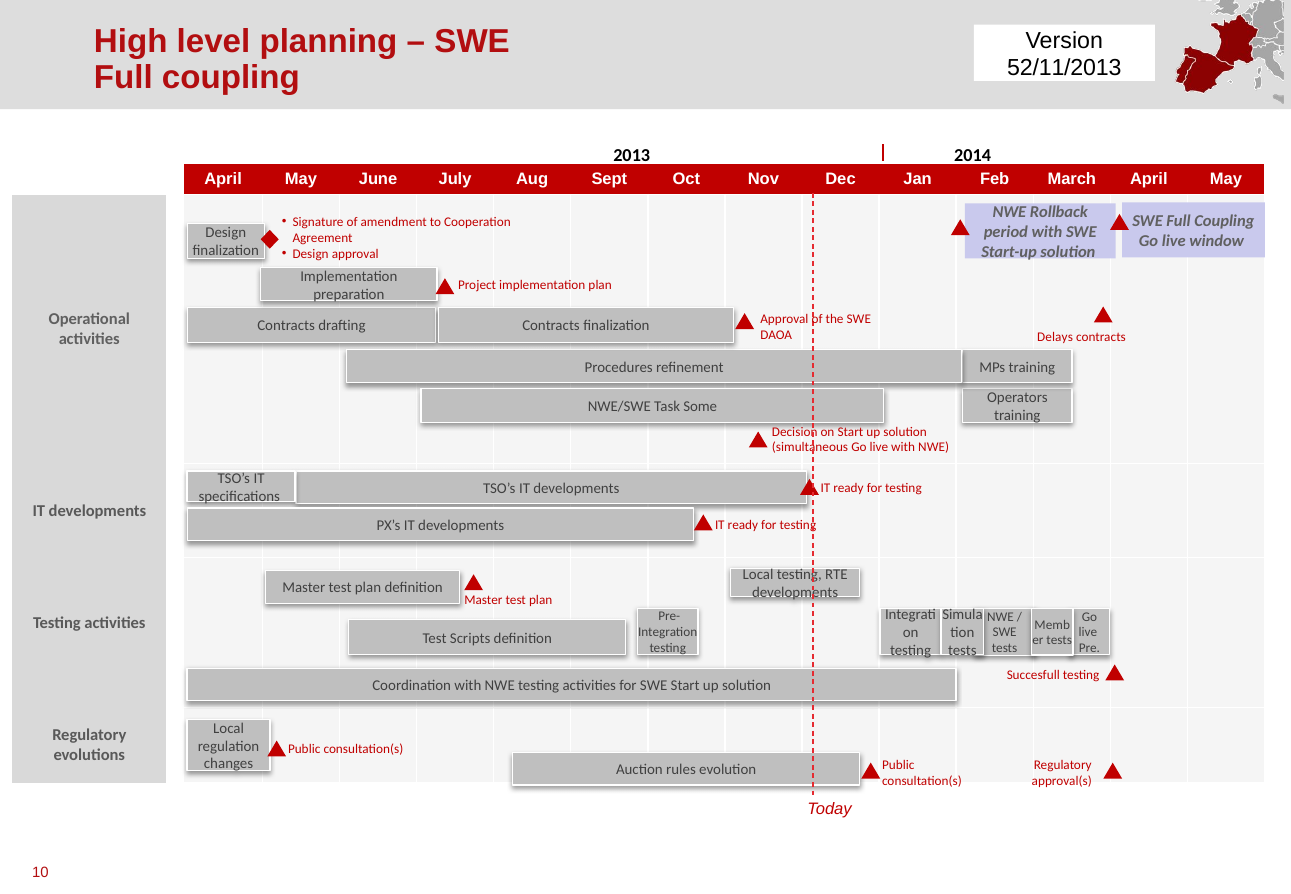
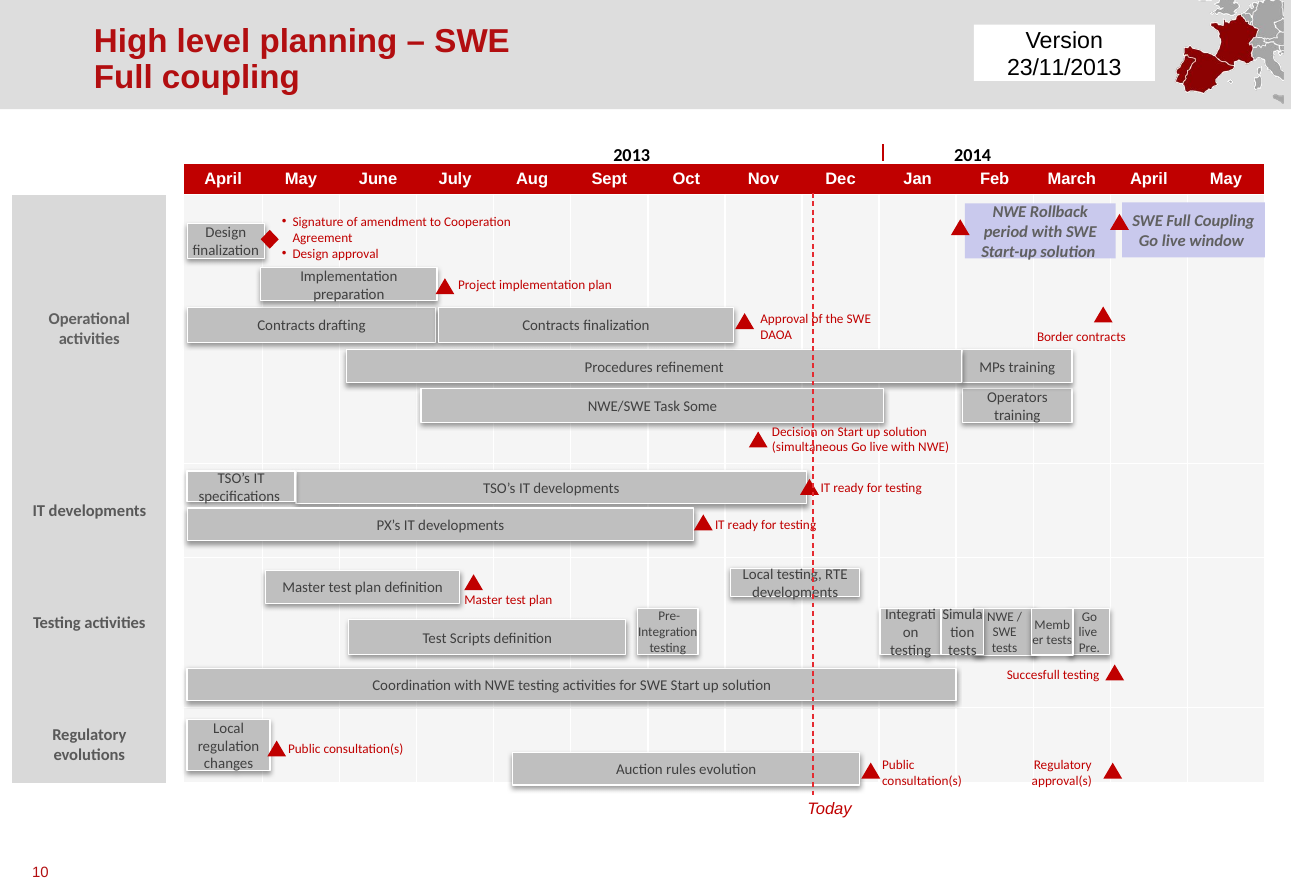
52/11/2013: 52/11/2013 -> 23/11/2013 (1064, 68)
Delays: Delays -> Border (1055, 337)
